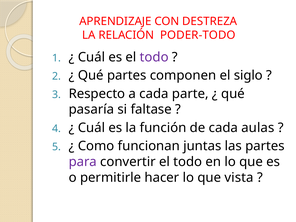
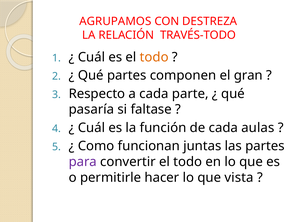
APRENDIZAJE: APRENDIZAJE -> AGRUPAMOS (115, 21)
PODER-TODO: PODER-TODO -> TRAVÉS-TODO (198, 35)
todo colour: purple -> orange (154, 57)
siglo: siglo -> gran (248, 75)
